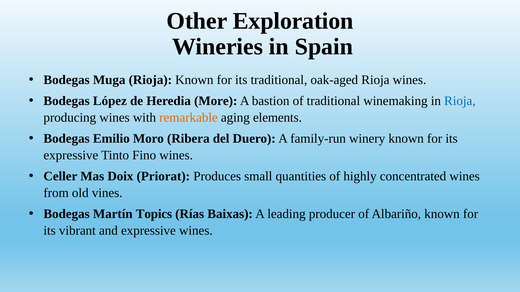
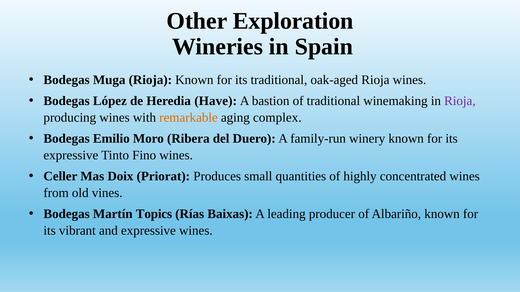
More: More -> Have (216, 101)
Rioja colour: blue -> purple (460, 101)
elements: elements -> complex (277, 118)
